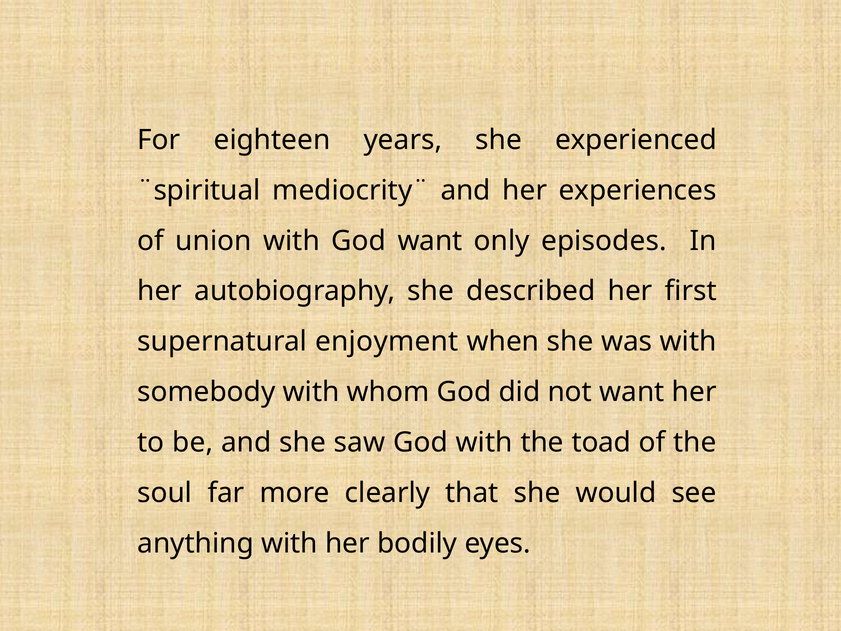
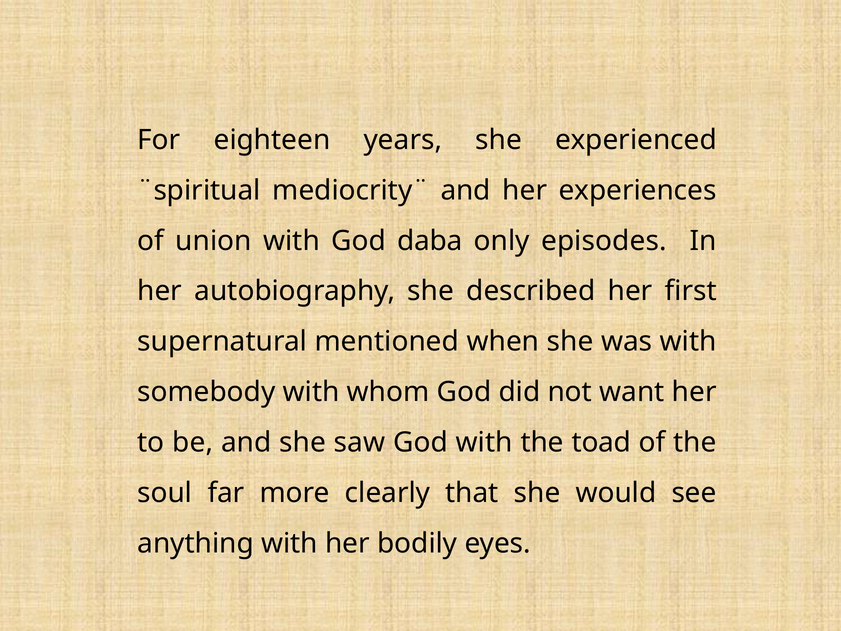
God want: want -> daba (430, 241)
enjoyment: enjoyment -> mentioned (387, 342)
